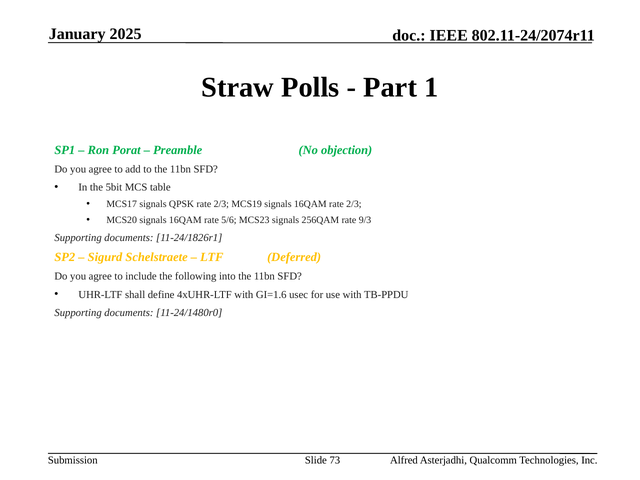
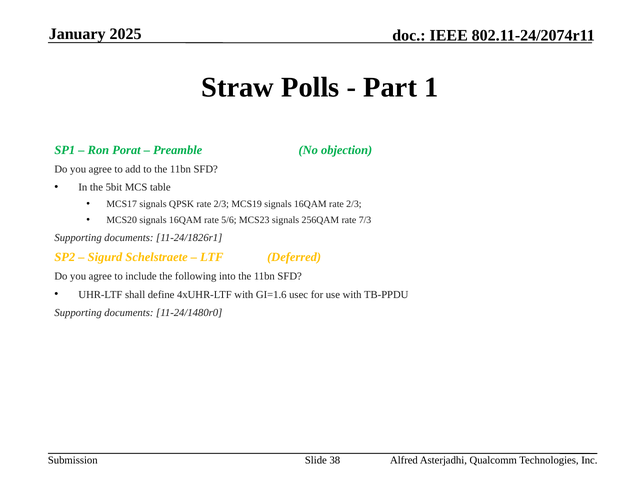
9/3: 9/3 -> 7/3 (365, 220)
73: 73 -> 38 (335, 460)
